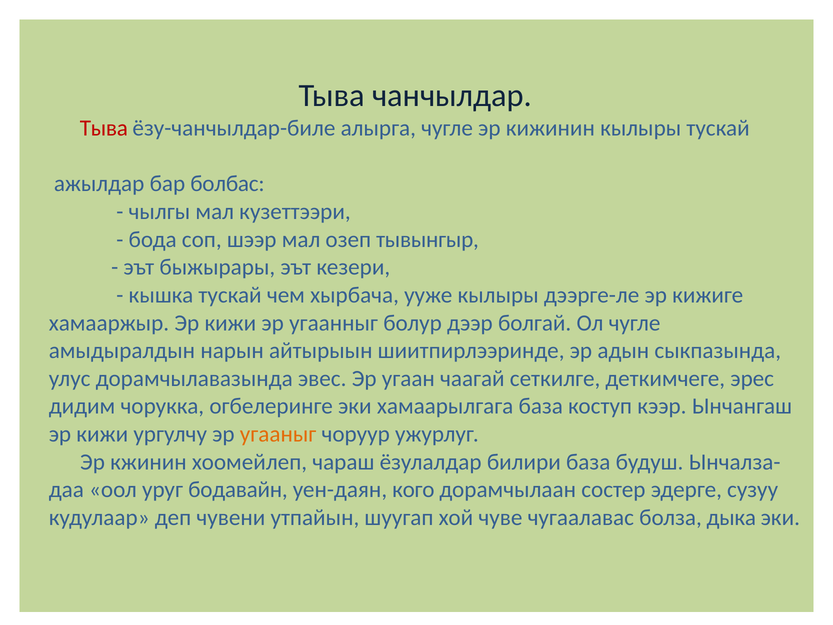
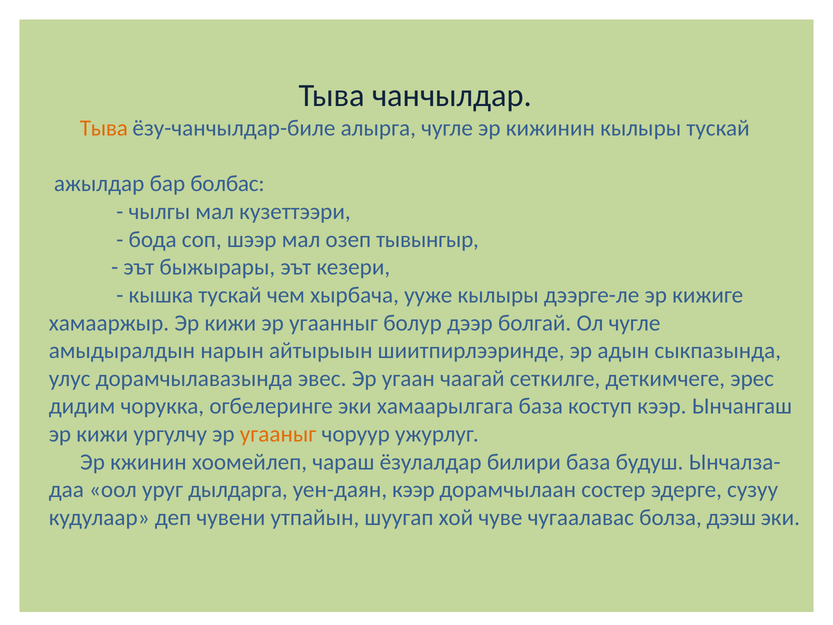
Тыва colour: red -> orange (104, 128)
бодавайн: бодавайн -> дылдарга (238, 490)
уен-даян кого: кого -> кээр (413, 490)
дыка: дыка -> дээш (731, 517)
